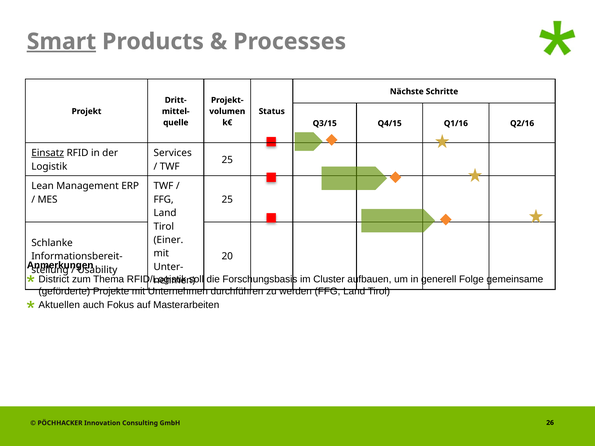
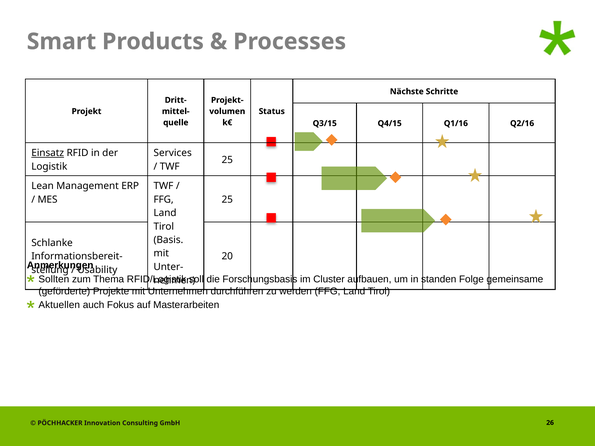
Smart underline: present -> none (61, 42)
Einer: Einer -> Basis (168, 240)
District: District -> Sollten (54, 279)
generell: generell -> standen (439, 279)
